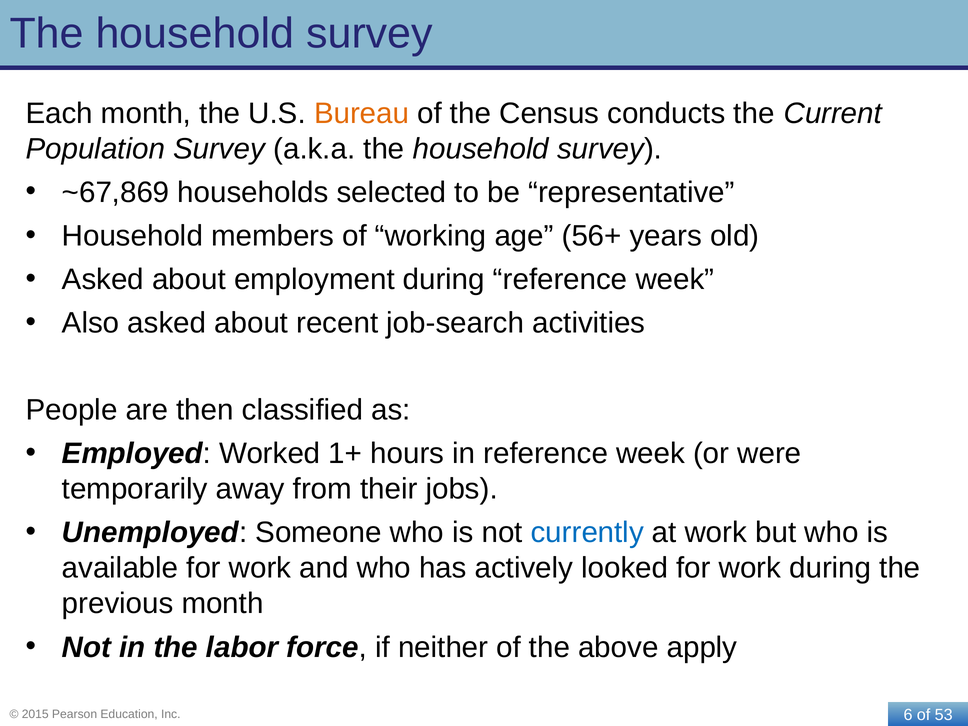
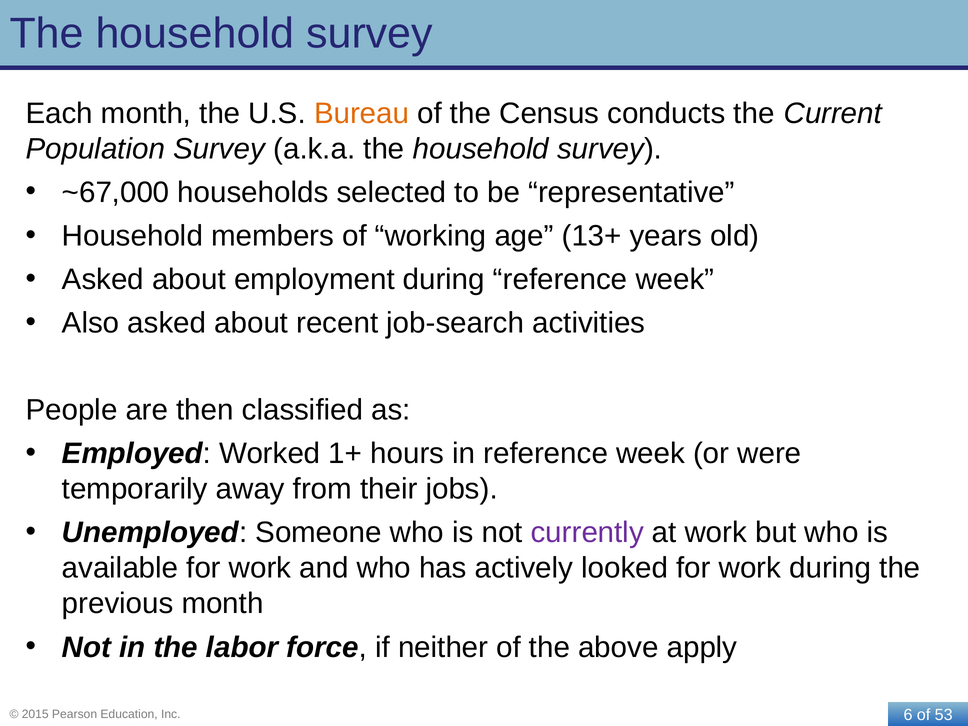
~67,869: ~67,869 -> ~67,000 (116, 192)
56+: 56+ -> 13+ (592, 236)
currently colour: blue -> purple (587, 533)
